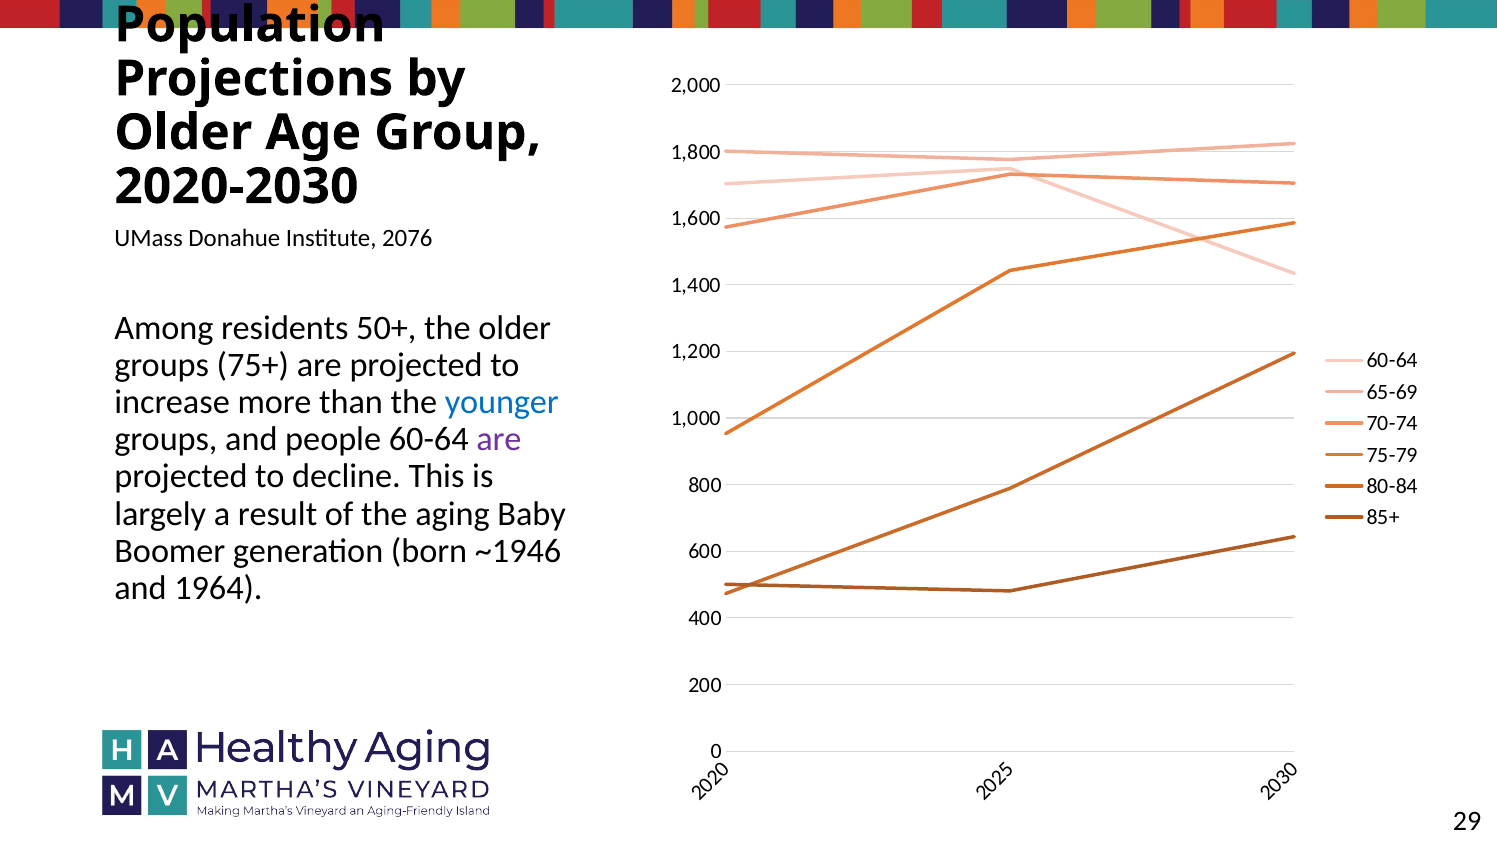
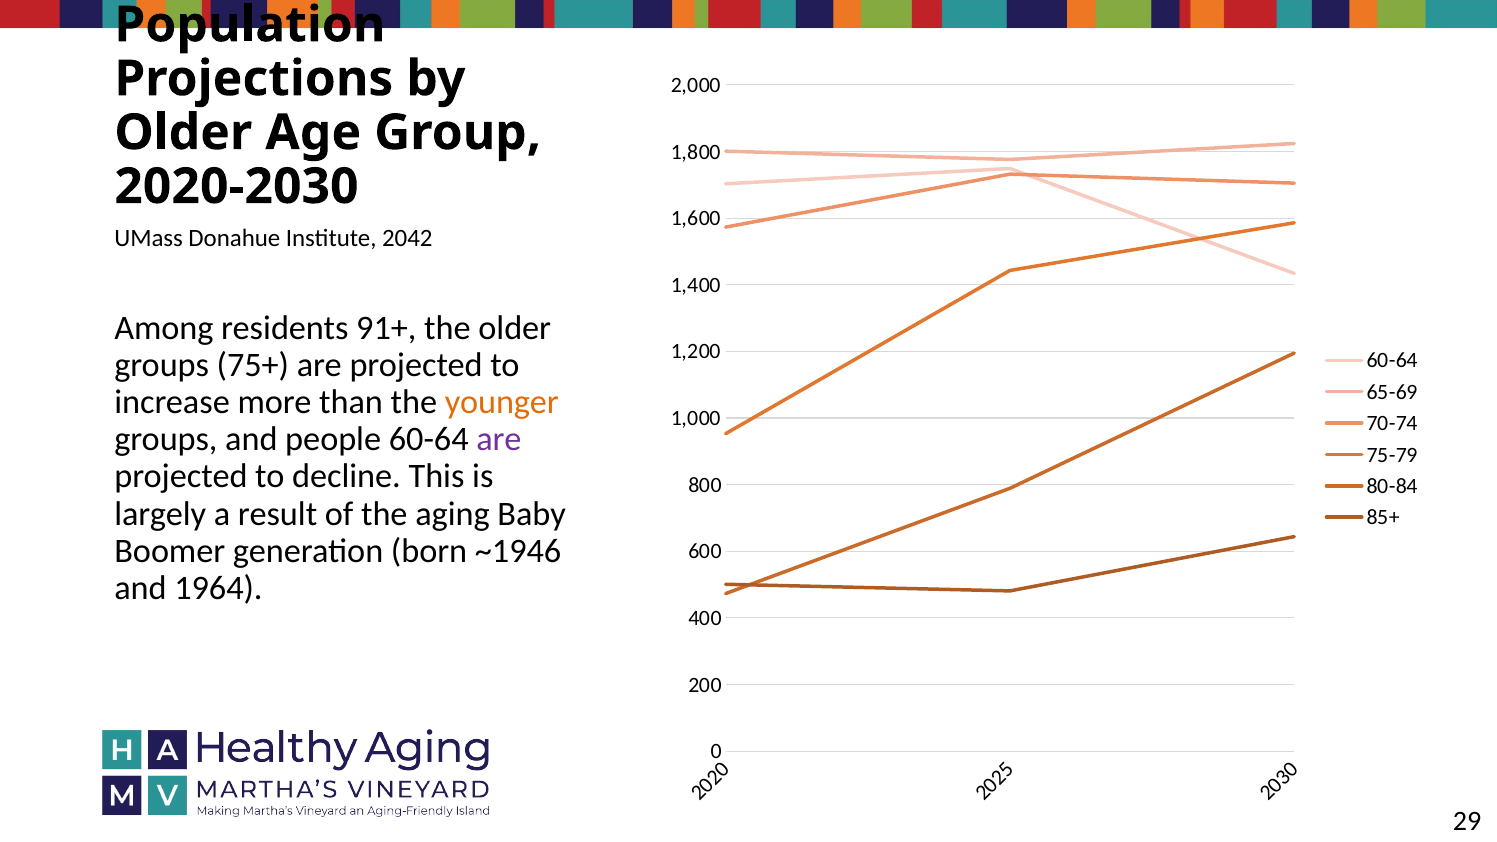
2076: 2076 -> 2042 (407, 238)
50+: 50+ -> 91+ (386, 329)
younger colour: blue -> orange (502, 403)
